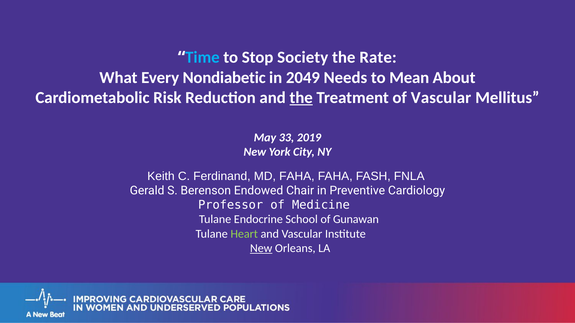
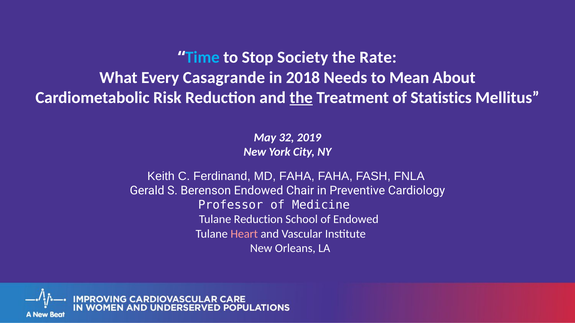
Nondiabetic: Nondiabetic -> Casagrande (224, 78)
2049: 2049 -> 2018 (303, 78)
of Vascular: Vascular -> Statistics (441, 98)
33: 33 -> 32 (287, 138)
Tulane Endocrine: Endocrine -> Reduction (258, 220)
of Gunawan: Gunawan -> Endowed (356, 220)
Heart colour: light green -> pink (244, 234)
New underline: present -> none (261, 248)
